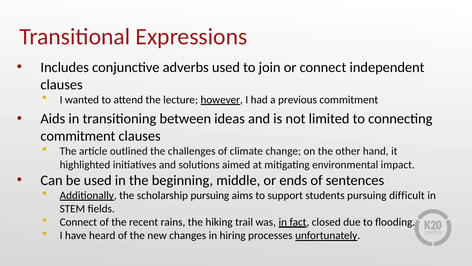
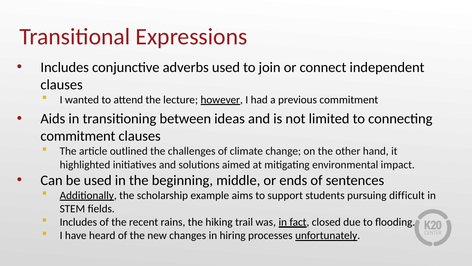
scholarship pursuing: pursuing -> example (210, 195)
Connect: Connect -> Includes (78, 222)
